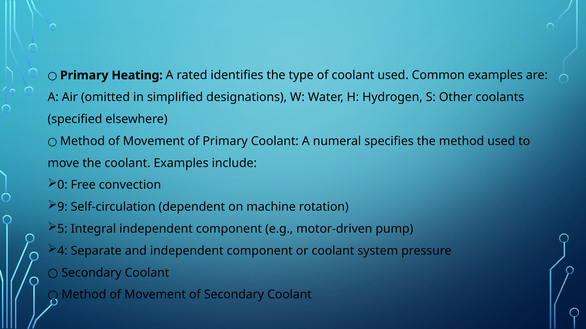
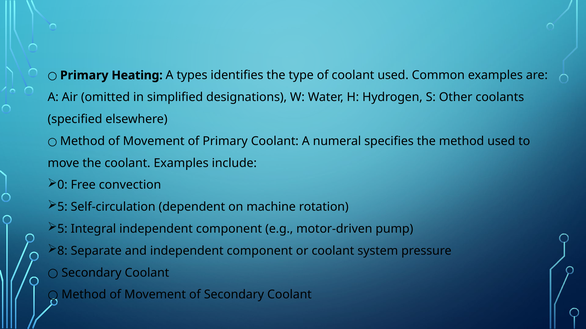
rated: rated -> types (192, 75)
9: 9 -> 5 (62, 207)
4: 4 -> 8 (62, 251)
